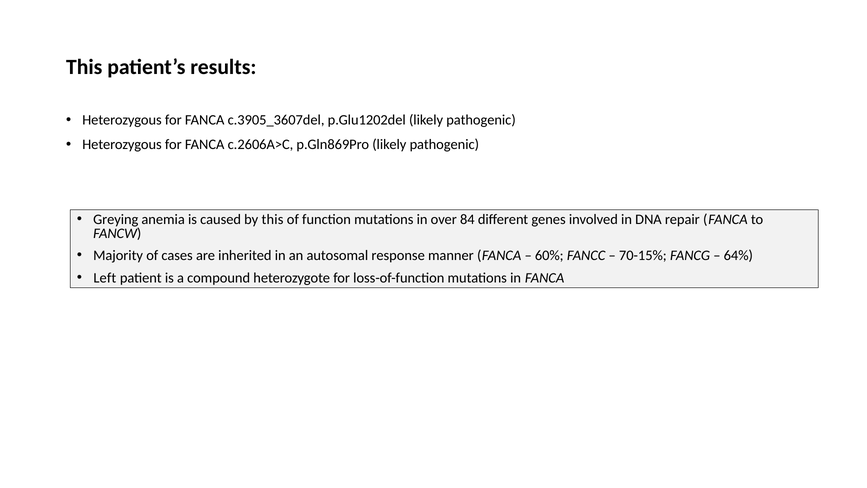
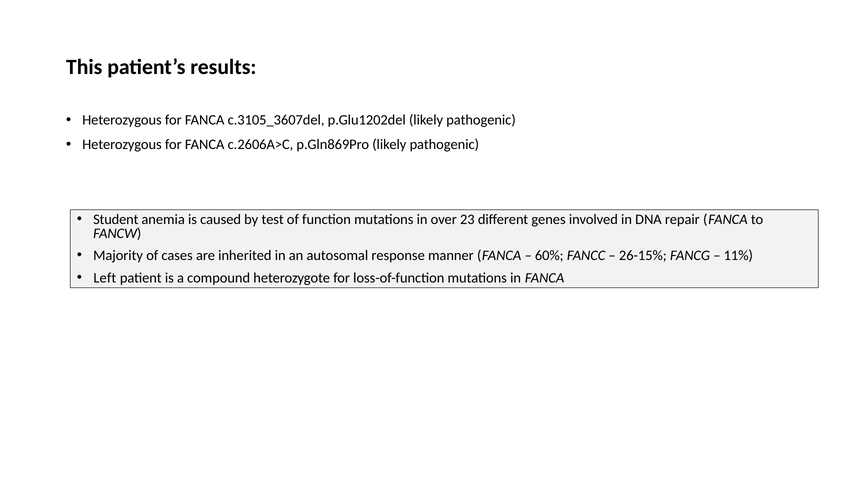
c.3905_3607del: c.3905_3607del -> c.3105_3607del (276, 120)
Greying: Greying -> Student (116, 219)
by this: this -> test (273, 219)
84: 84 -> 23 (467, 219)
70-15%: 70-15% -> 26-15% (643, 255)
64%: 64% -> 11% (738, 255)
